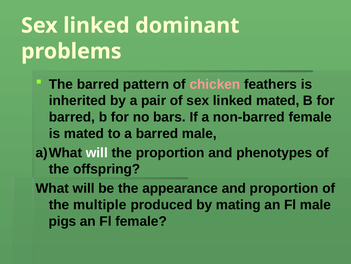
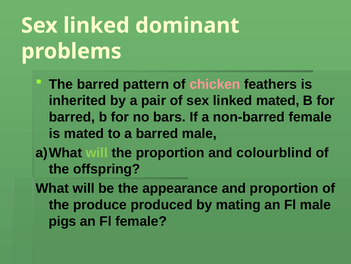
will colour: white -> light green (97, 152)
phenotypes: phenotypes -> colourblind (274, 152)
multiple: multiple -> produce (100, 204)
